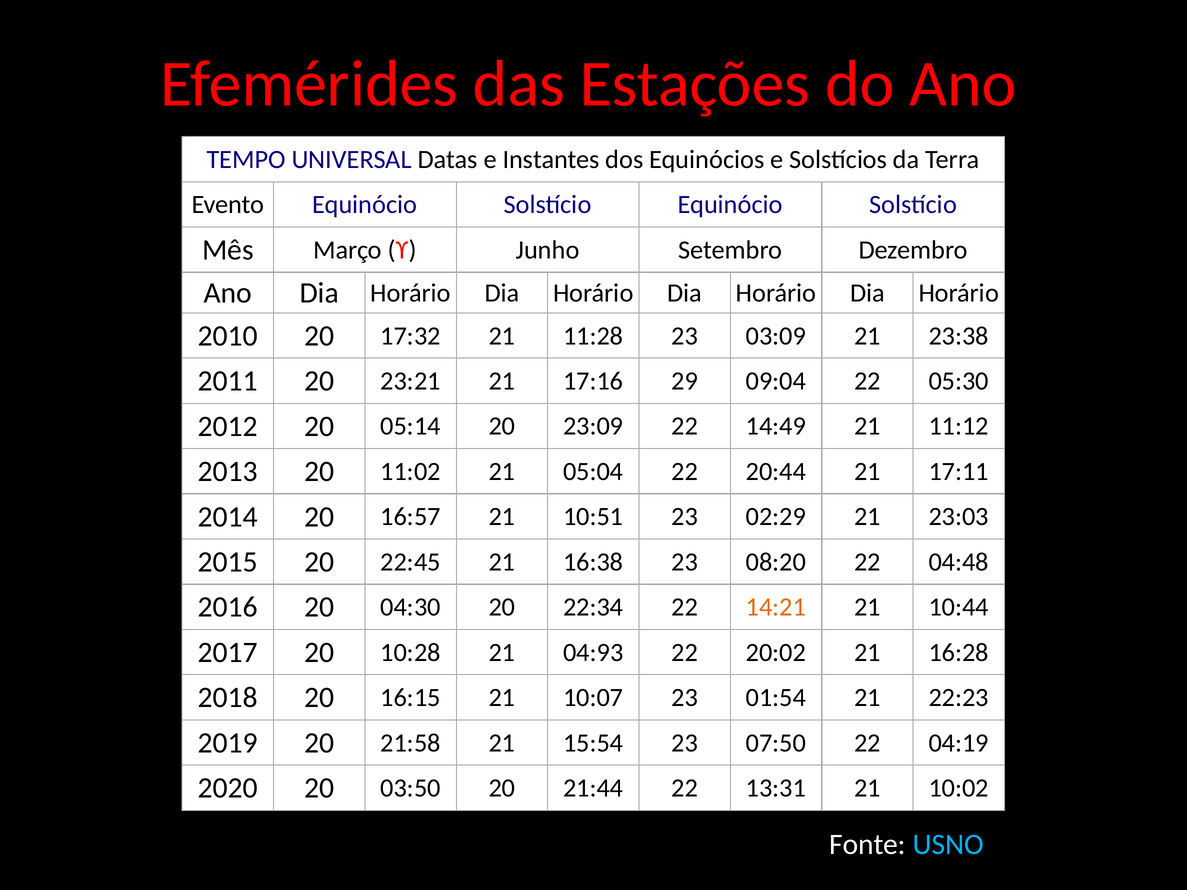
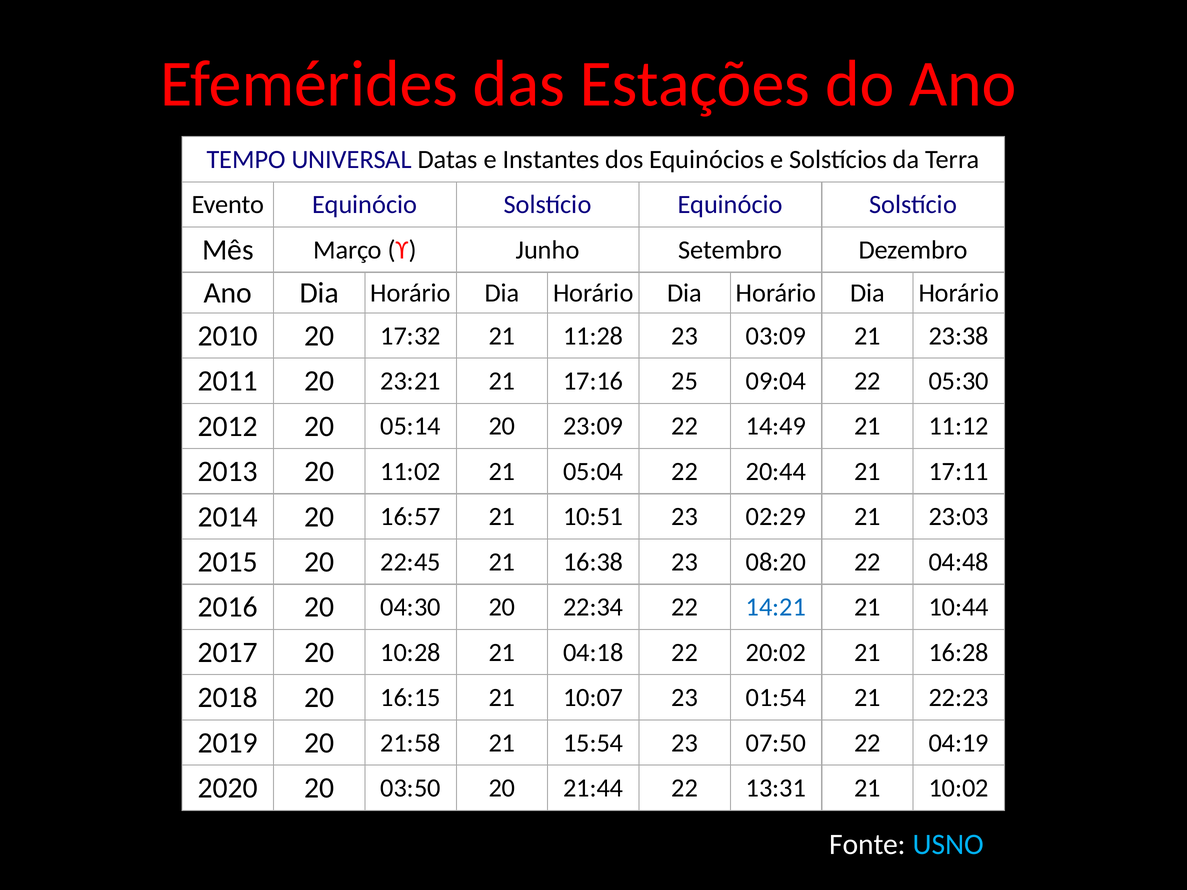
29: 29 -> 25 (685, 381)
14:21 colour: orange -> blue (776, 607)
04:93: 04:93 -> 04:18 (593, 653)
